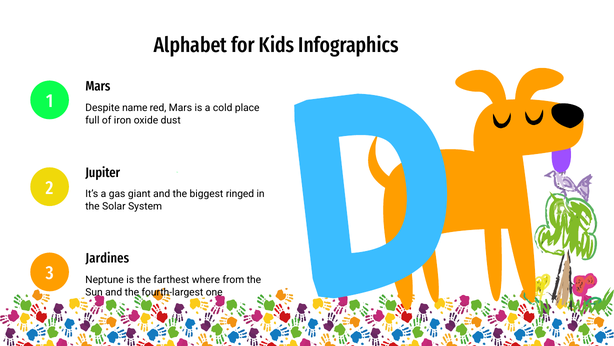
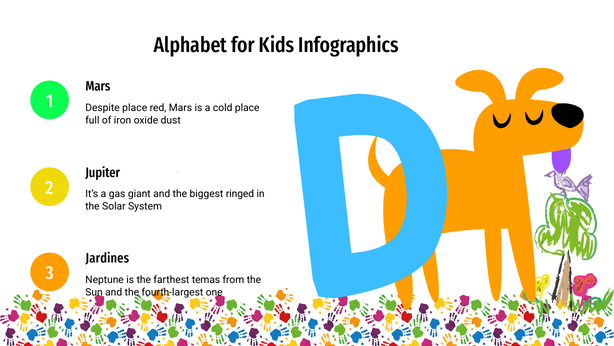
Despite name: name -> place (135, 108)
where: where -> temas (206, 279)
